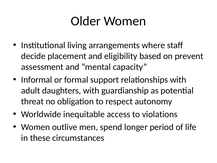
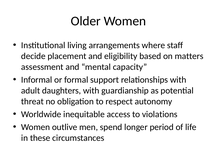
prevent: prevent -> matters (189, 56)
